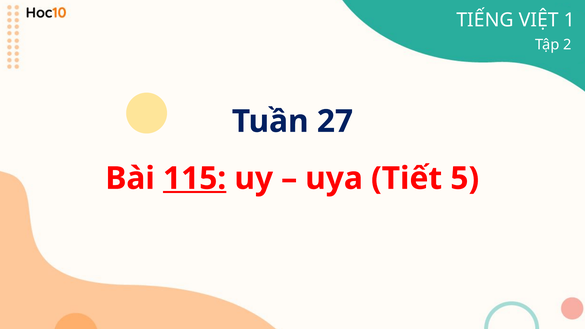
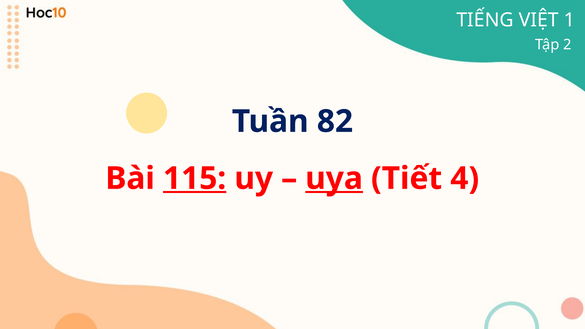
27: 27 -> 82 (335, 121)
uya underline: none -> present (334, 178)
5: 5 -> 4 (465, 178)
